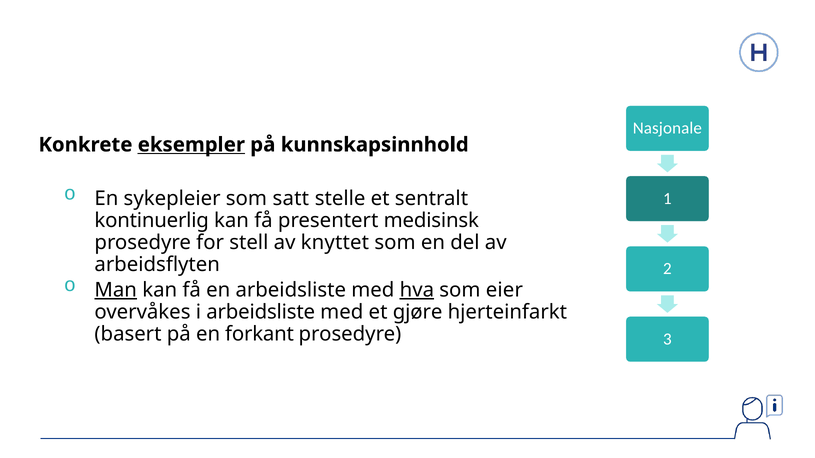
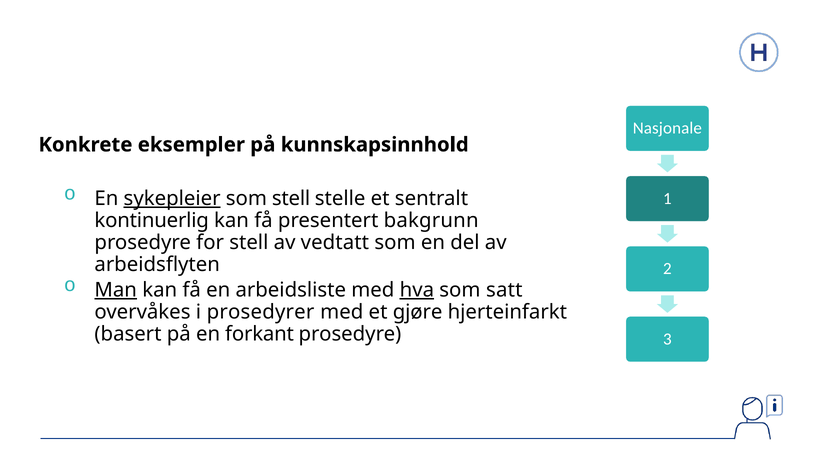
eksempler underline: present -> none (191, 145)
sykepleier underline: none -> present (172, 199)
som satt: satt -> stell (291, 199)
medisinsk: medisinsk -> bakgrunn (431, 221)
knyttet: knyttet -> vedtatt (335, 243)
eier: eier -> satt (504, 290)
i arbeidsliste: arbeidsliste -> prosedyrer (261, 312)
